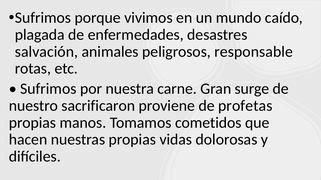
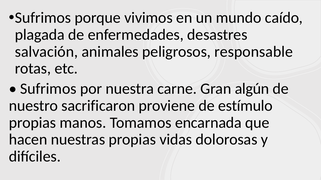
surge: surge -> algún (252, 89)
profetas: profetas -> estímulo (245, 106)
cometidos: cometidos -> encarnada (208, 123)
